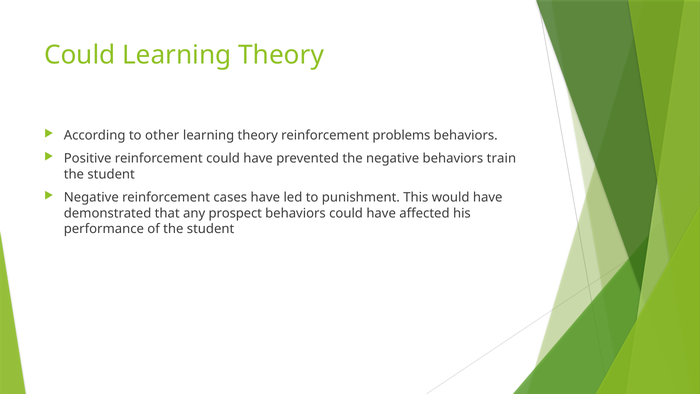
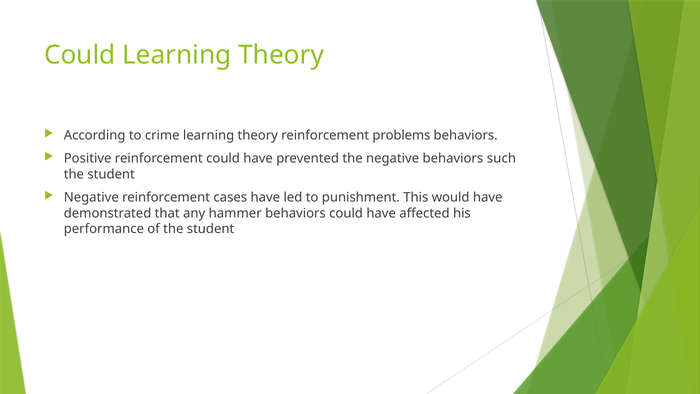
other: other -> crime (162, 135)
train: train -> such (501, 159)
prospect: prospect -> hammer (235, 213)
